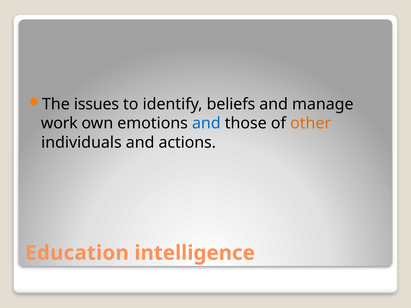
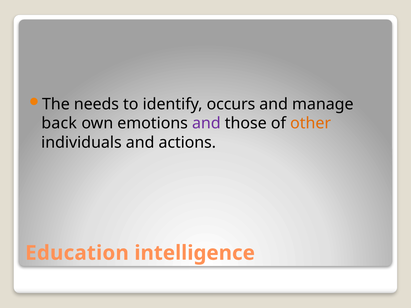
issues: issues -> needs (96, 104)
beliefs: beliefs -> occurs (231, 104)
work: work -> back (59, 123)
and colour: blue -> purple (206, 123)
